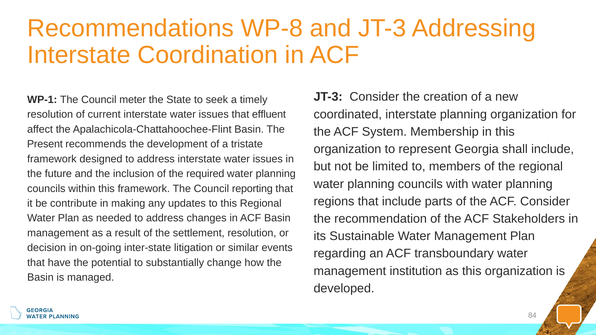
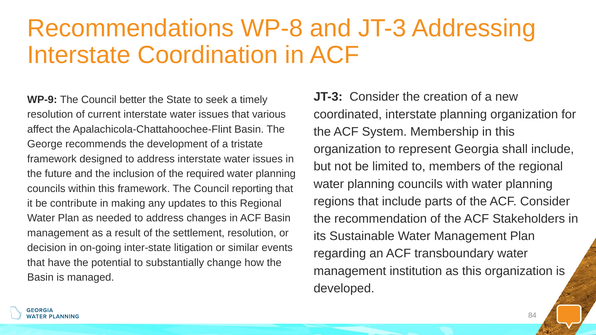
WP-1: WP-1 -> WP-9 (42, 100)
meter: meter -> better (133, 100)
effluent: effluent -> various (269, 115)
Present: Present -> George (45, 144)
